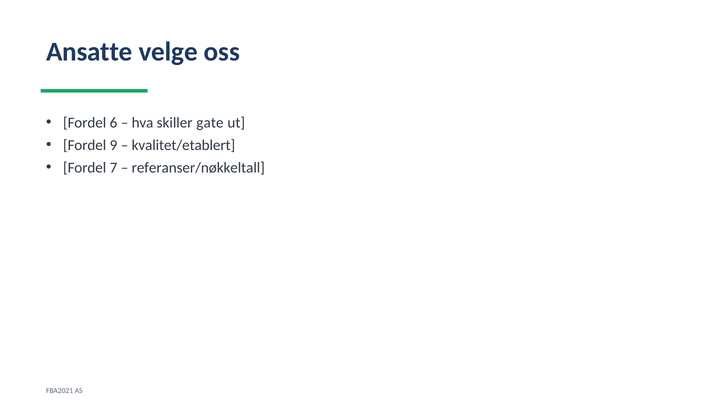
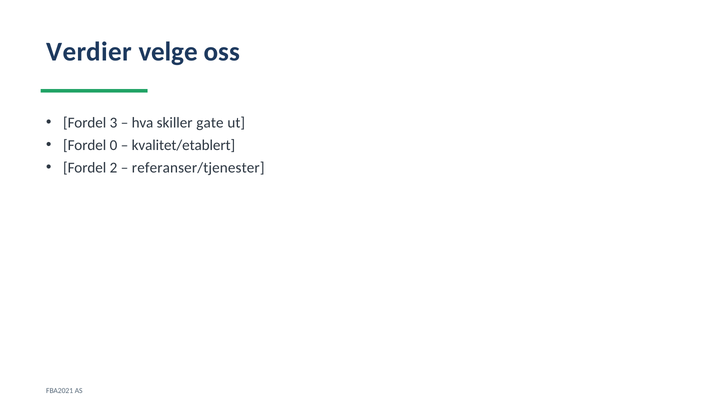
Ansatte: Ansatte -> Verdier (89, 52)
6: 6 -> 3 (114, 123)
9: 9 -> 0 (114, 145)
7: 7 -> 2 (114, 168)
referanser/nøkkeltall: referanser/nøkkeltall -> referanser/tjenester (198, 168)
